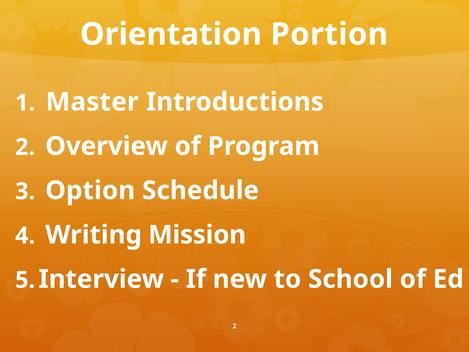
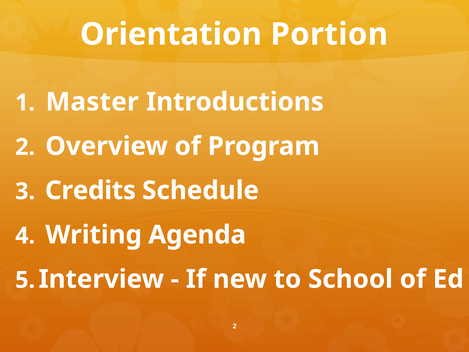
Option: Option -> Credits (90, 190)
Mission: Mission -> Agenda (197, 235)
